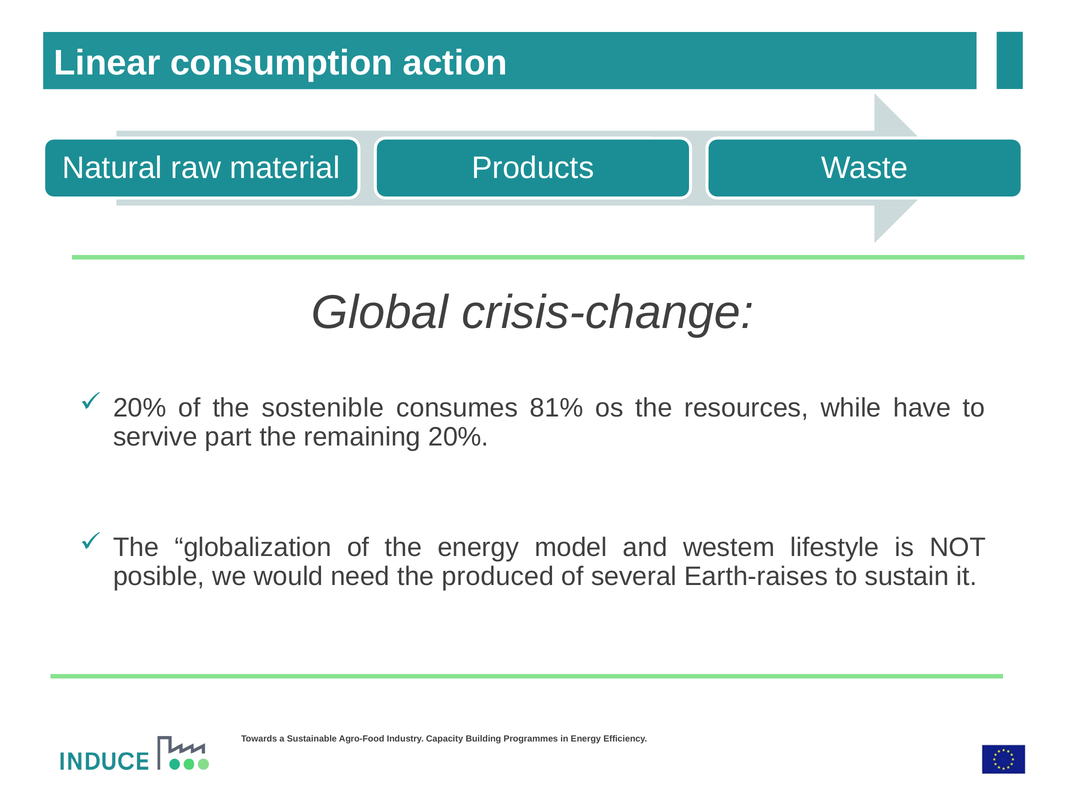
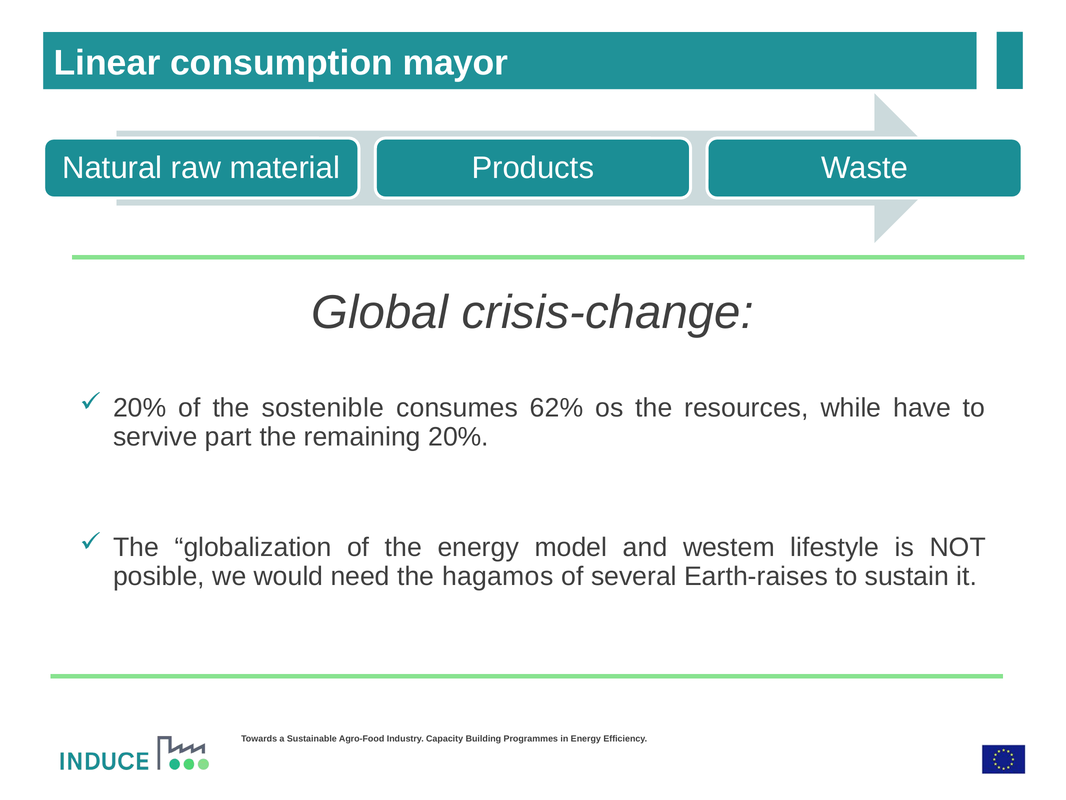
action: action -> mayor (455, 63)
81%: 81% -> 62% (557, 408)
produced: produced -> hagamos (498, 576)
